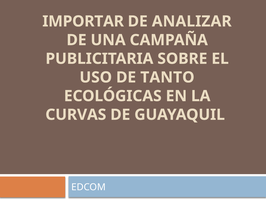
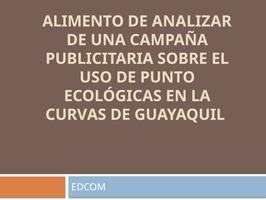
IMPORTAR: IMPORTAR -> ALIMENTO (83, 21)
TANTO: TANTO -> PUNTO (168, 77)
